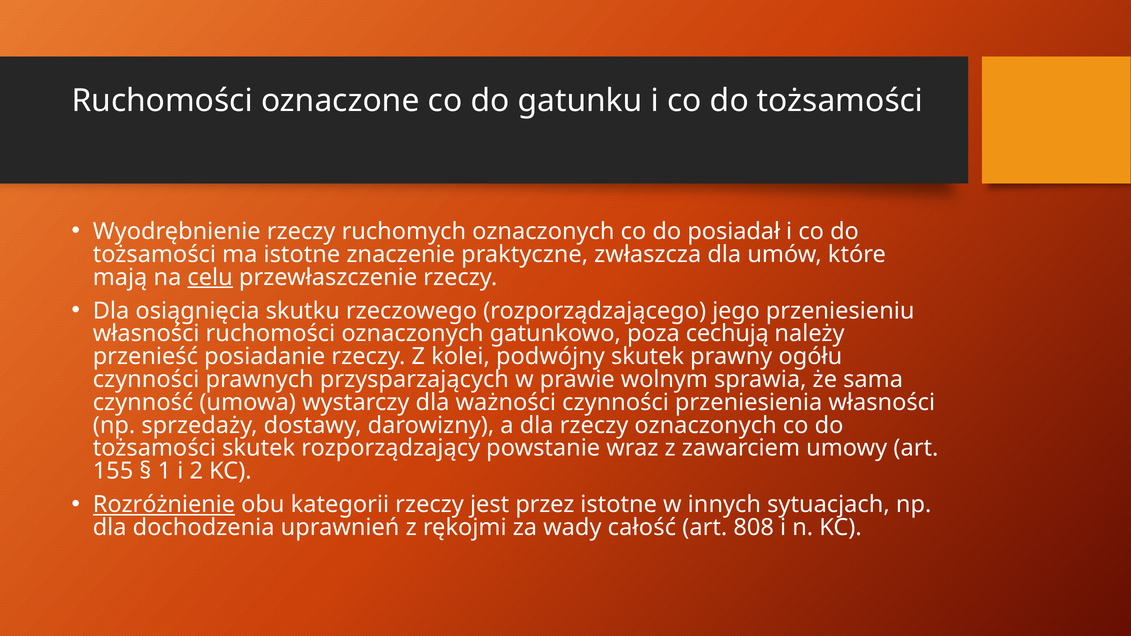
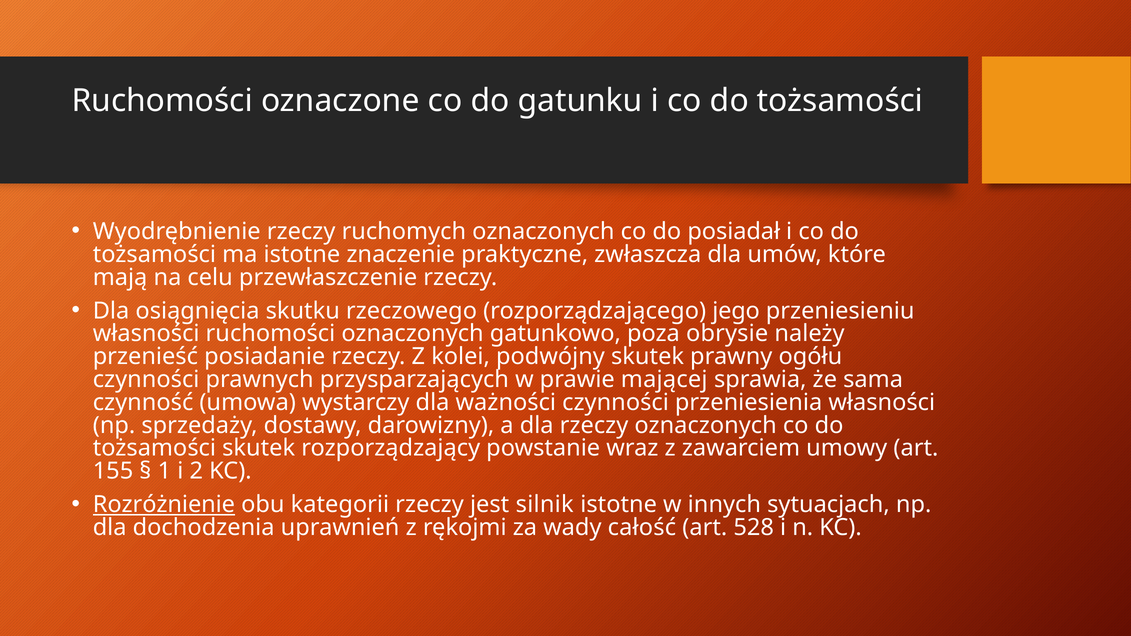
celu underline: present -> none (210, 277)
cechują: cechują -> obrysie (727, 334)
wolnym: wolnym -> mającej (664, 380)
przez: przez -> silnik (545, 505)
808: 808 -> 528 (754, 528)
